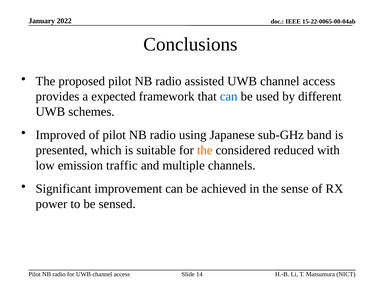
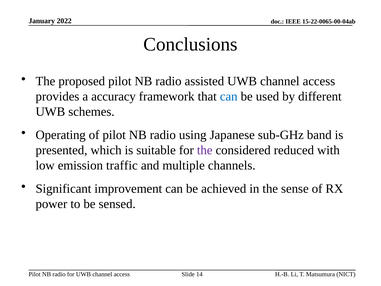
expected: expected -> accuracy (114, 96)
Improved: Improved -> Operating (61, 135)
the colour: orange -> purple (205, 150)
